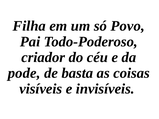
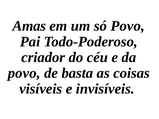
Filha: Filha -> Amas (29, 26)
pode: pode -> povo (24, 73)
